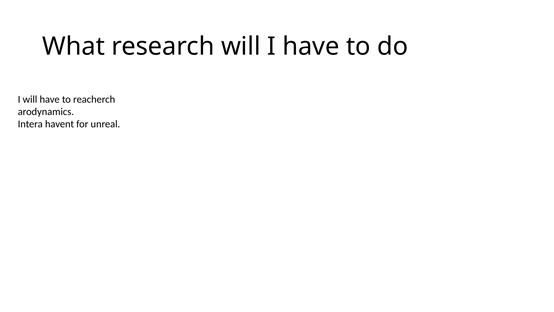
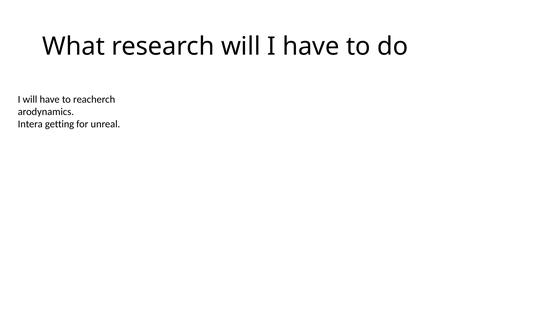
havent: havent -> getting (60, 124)
